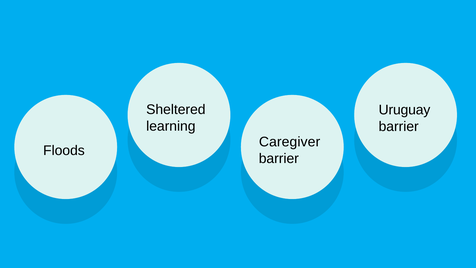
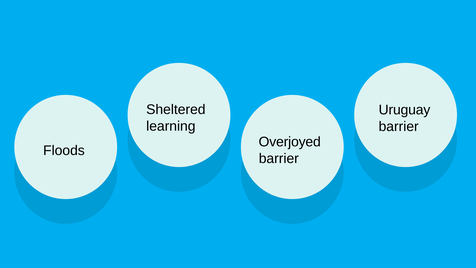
Caregiver: Caregiver -> Overjoyed (290, 142)
